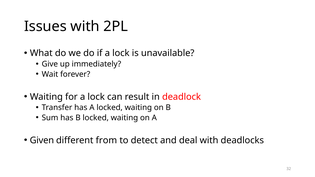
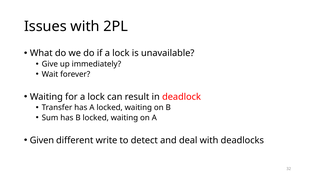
from: from -> write (106, 140)
